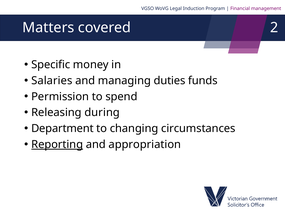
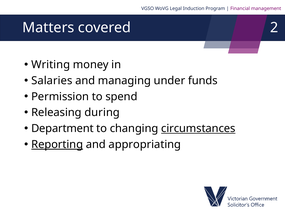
Specific: Specific -> Writing (51, 65)
duties: duties -> under (169, 81)
circumstances underline: none -> present (198, 128)
appropriation: appropriation -> appropriating (145, 144)
